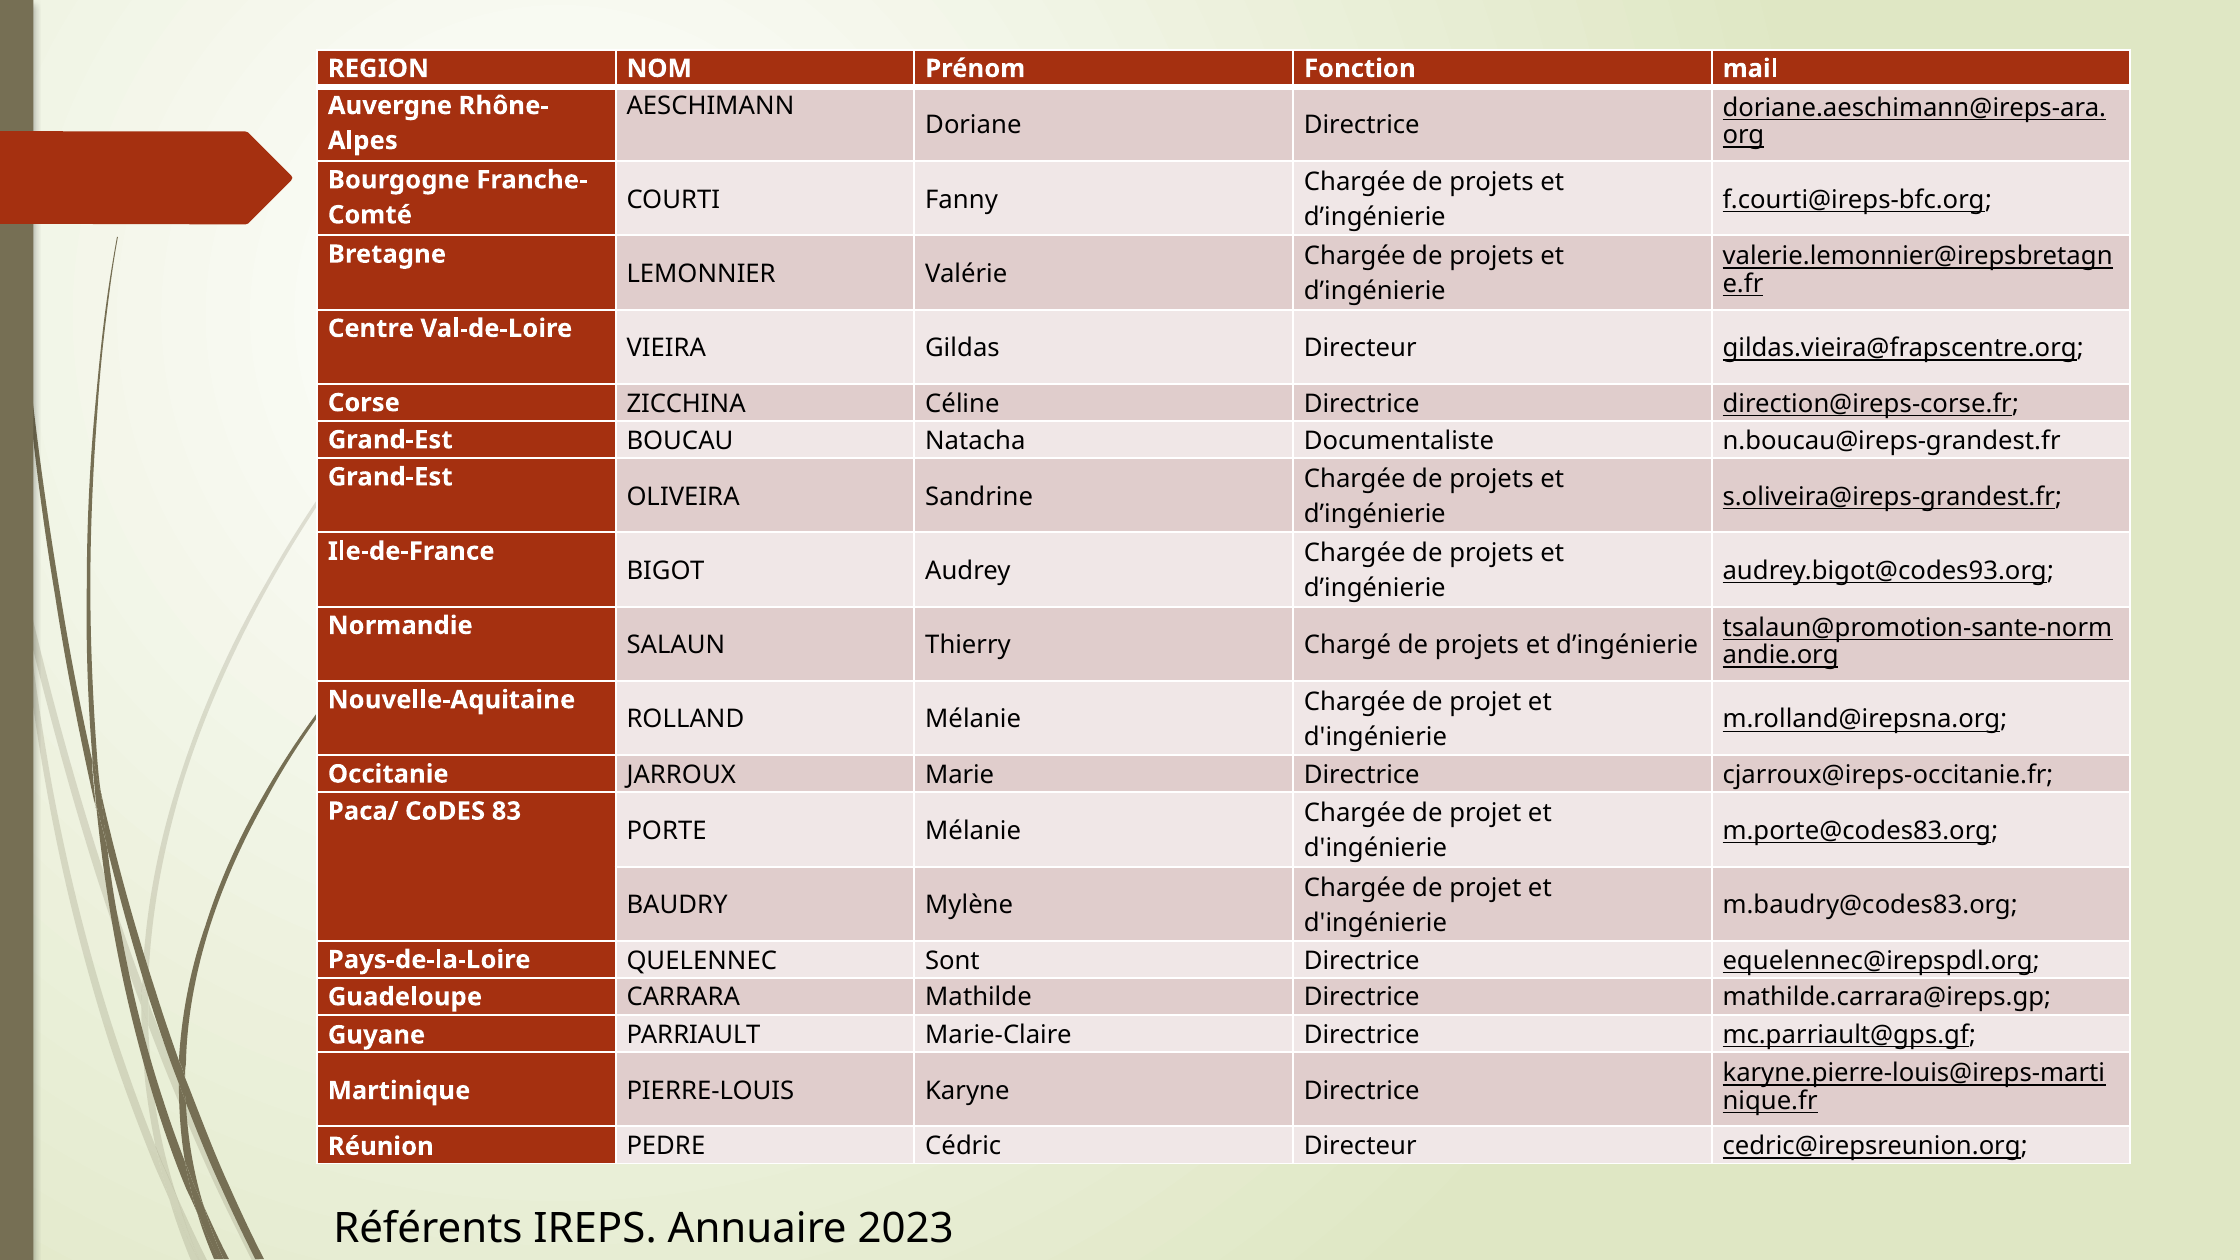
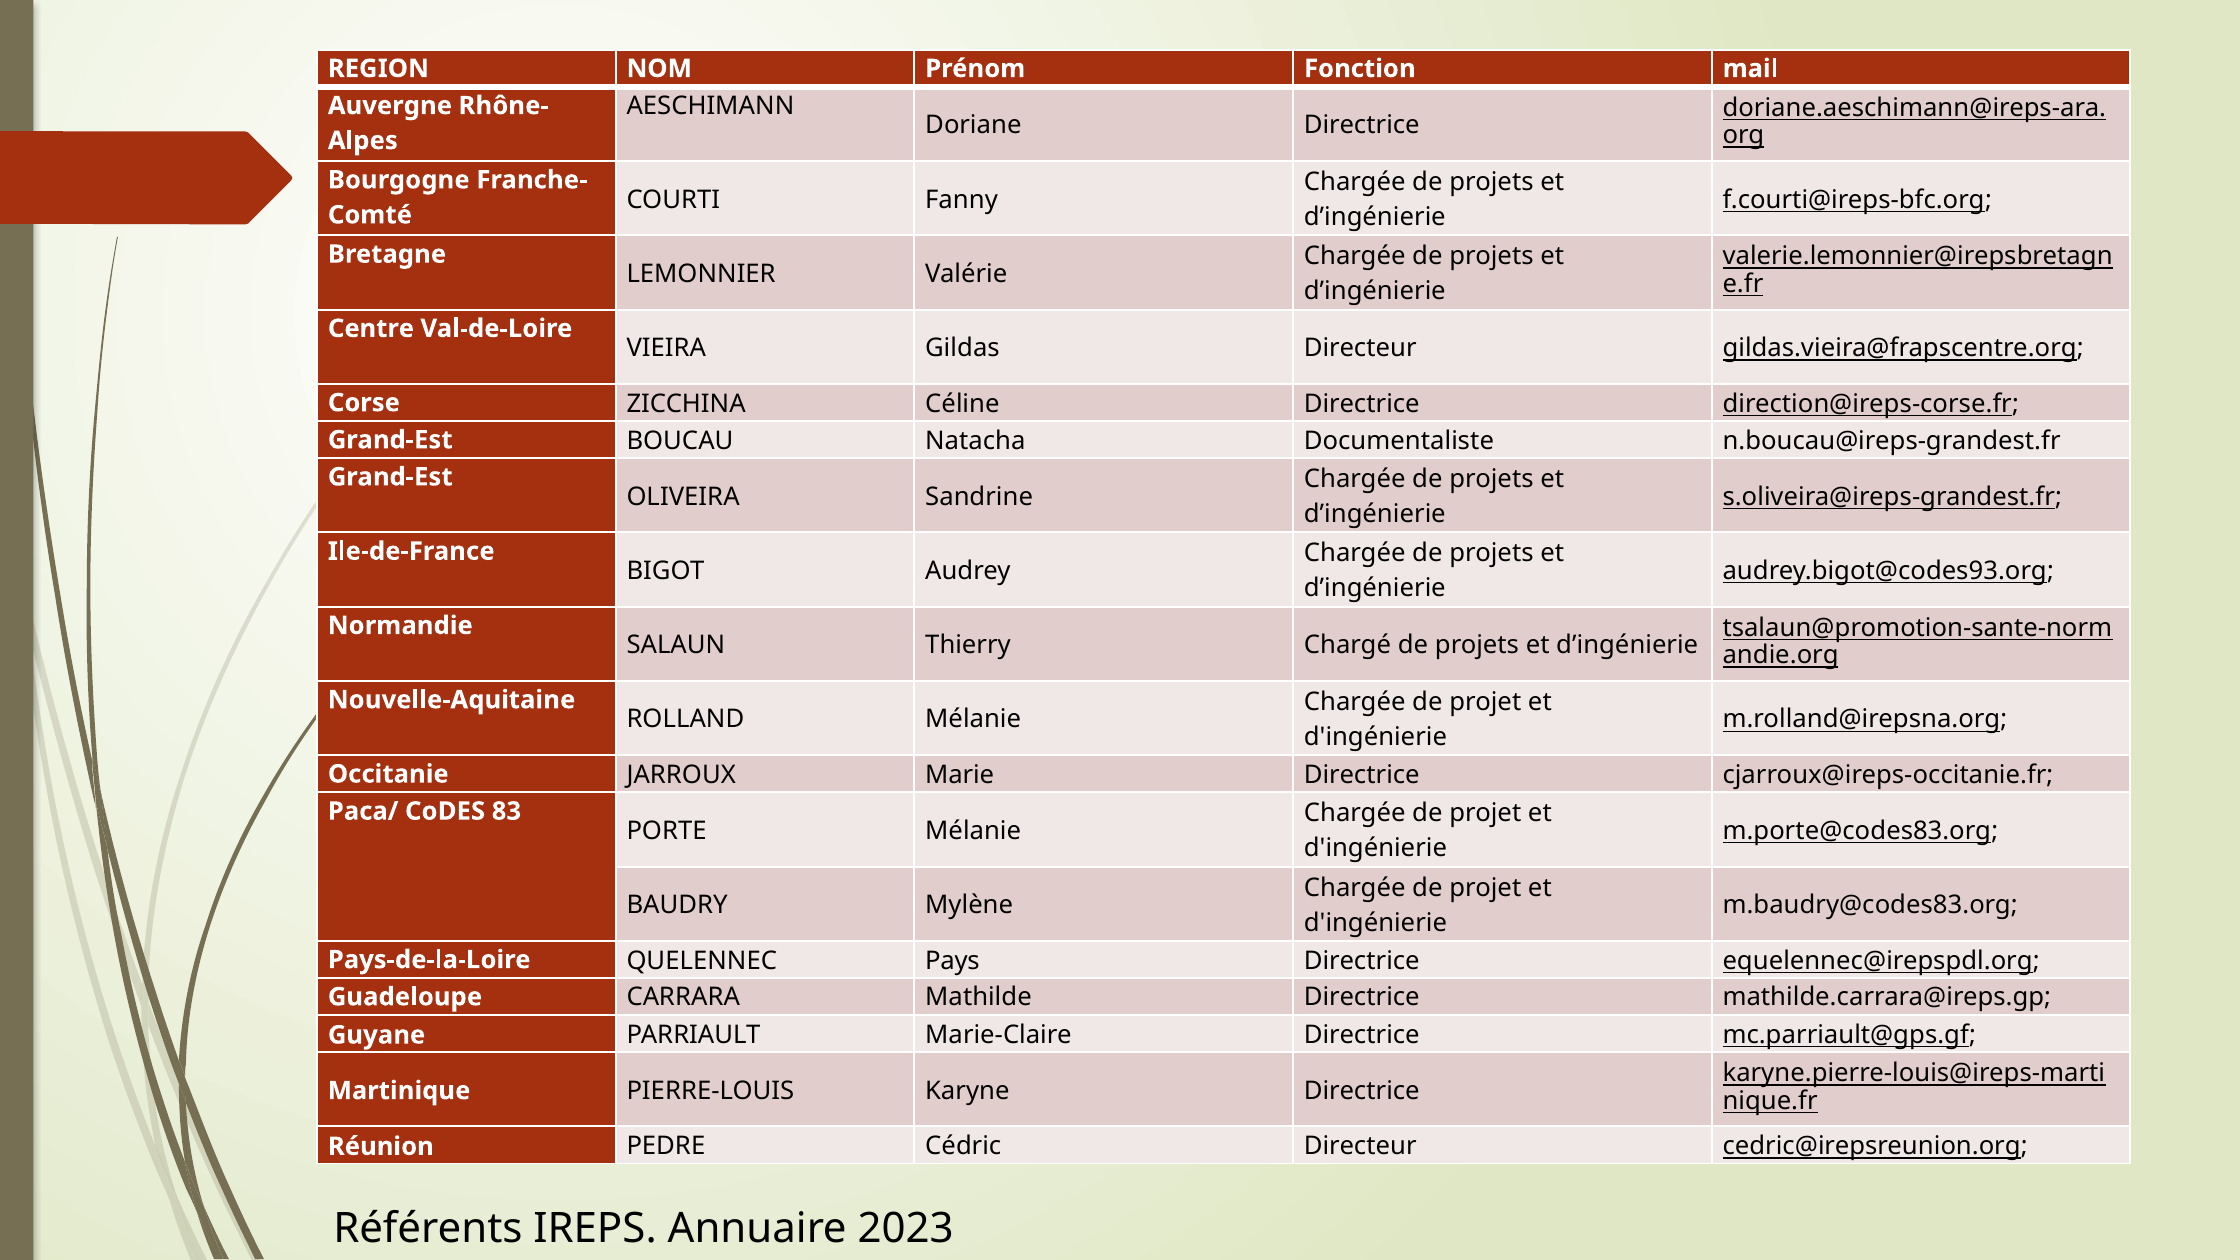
Sont: Sont -> Pays (952, 961)
